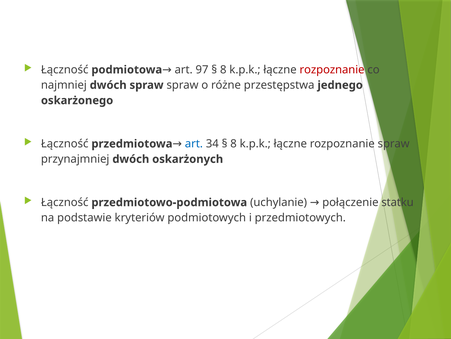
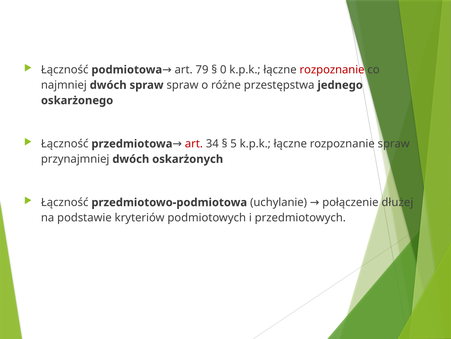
97: 97 -> 79 (202, 70)
8: 8 -> 0 (223, 70)
art colour: blue -> red (194, 143)
8: 8 -> 5 (234, 143)
statku: statku -> dłużej (397, 202)
